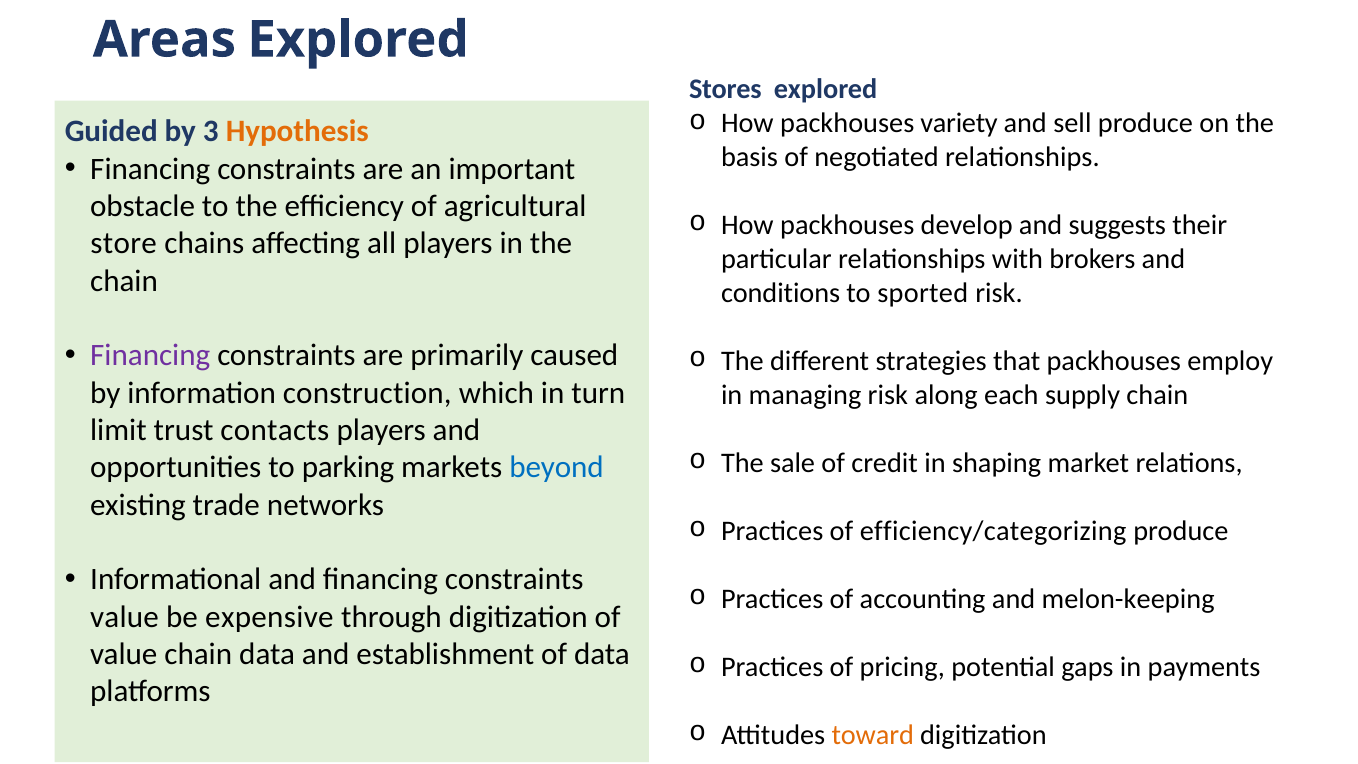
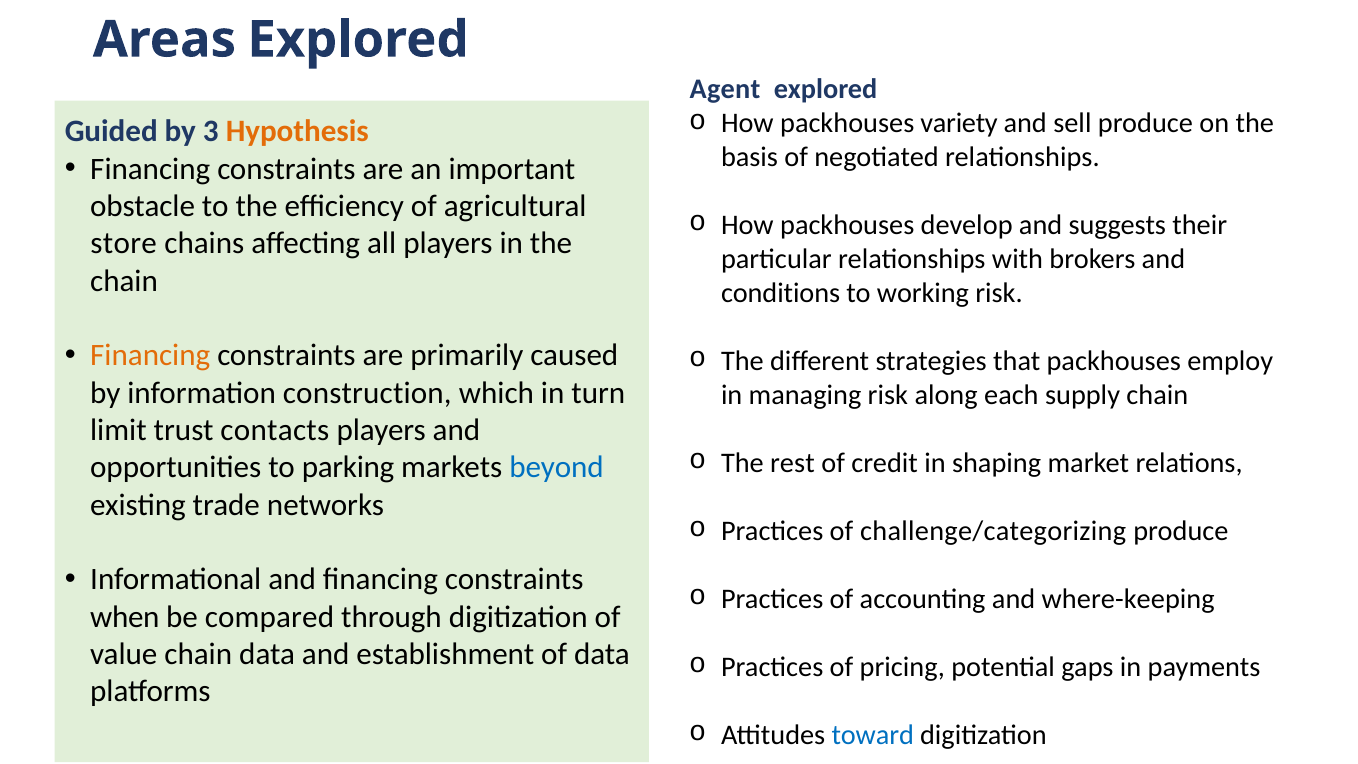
Stores: Stores -> Agent (725, 90)
sported: sported -> working (923, 293)
Financing colour: purple -> orange (150, 356)
sale: sale -> rest (792, 463)
efficiency/categorizing: efficiency/categorizing -> challenge/categorizing (993, 531)
melon-keeping: melon-keeping -> where-keeping (1128, 599)
value: value -> when (125, 617)
expensive: expensive -> compared (269, 617)
toward colour: orange -> blue (873, 735)
